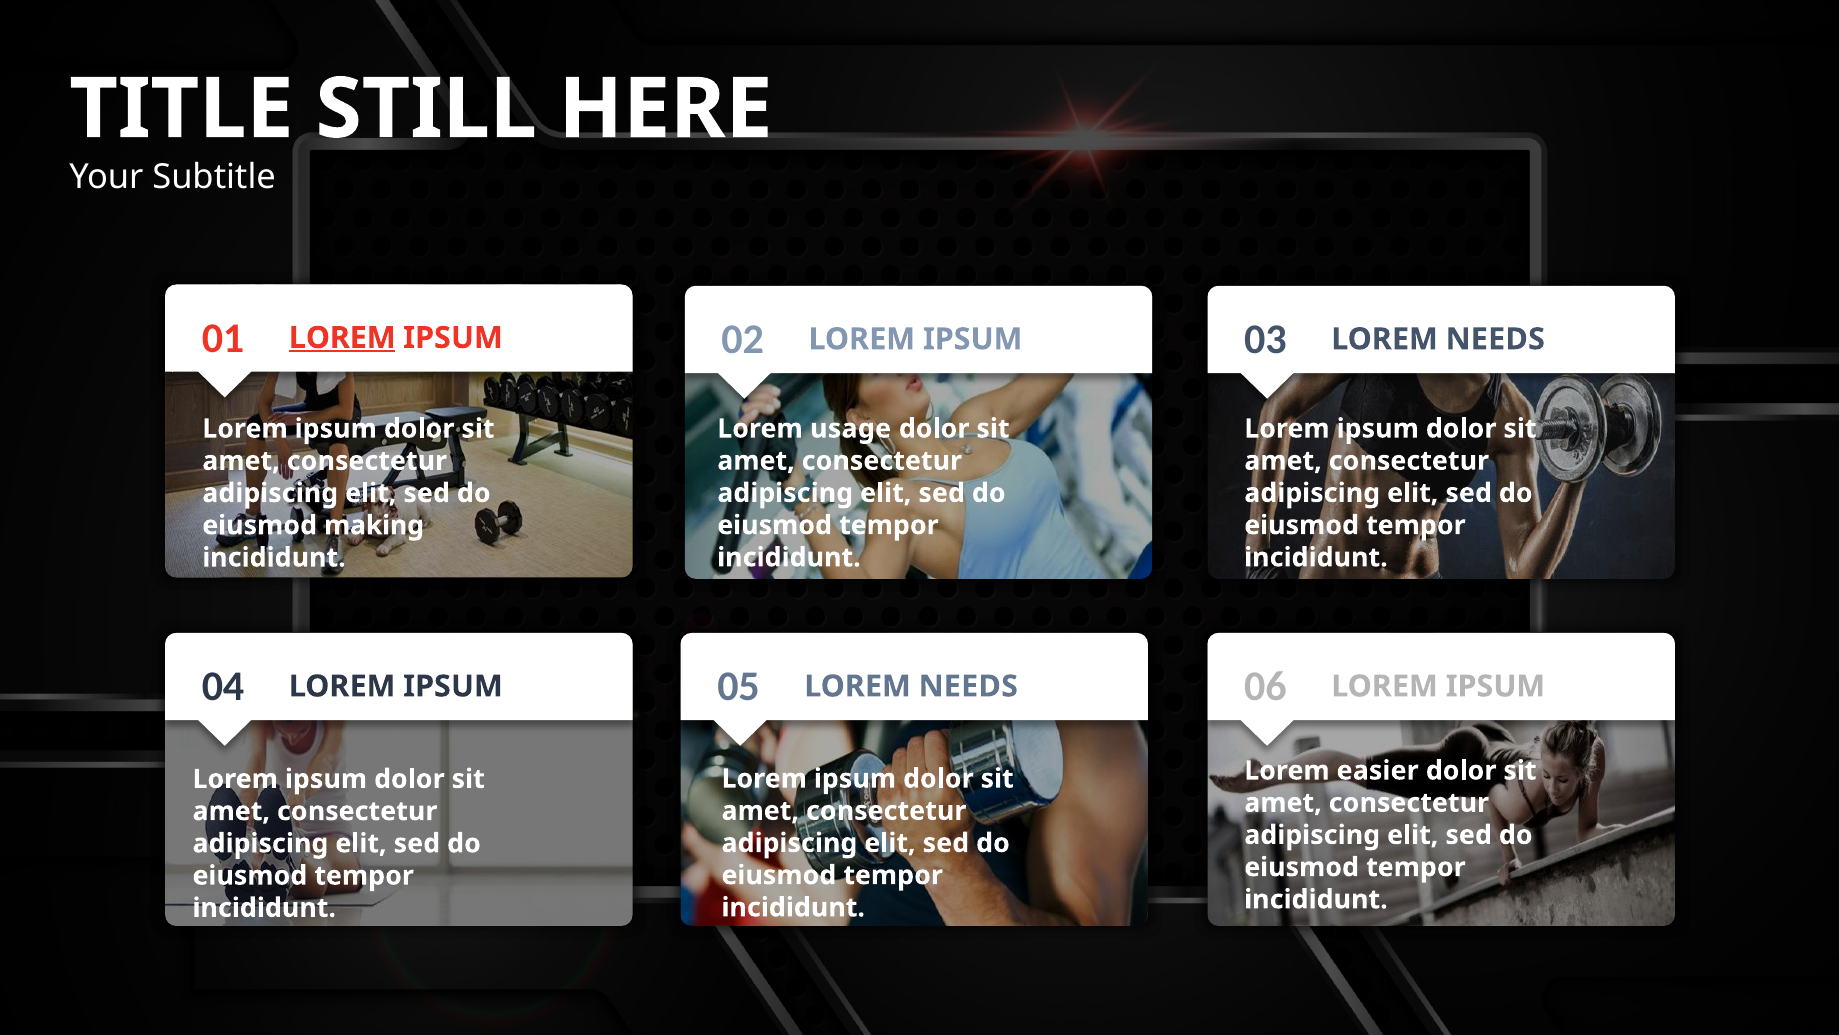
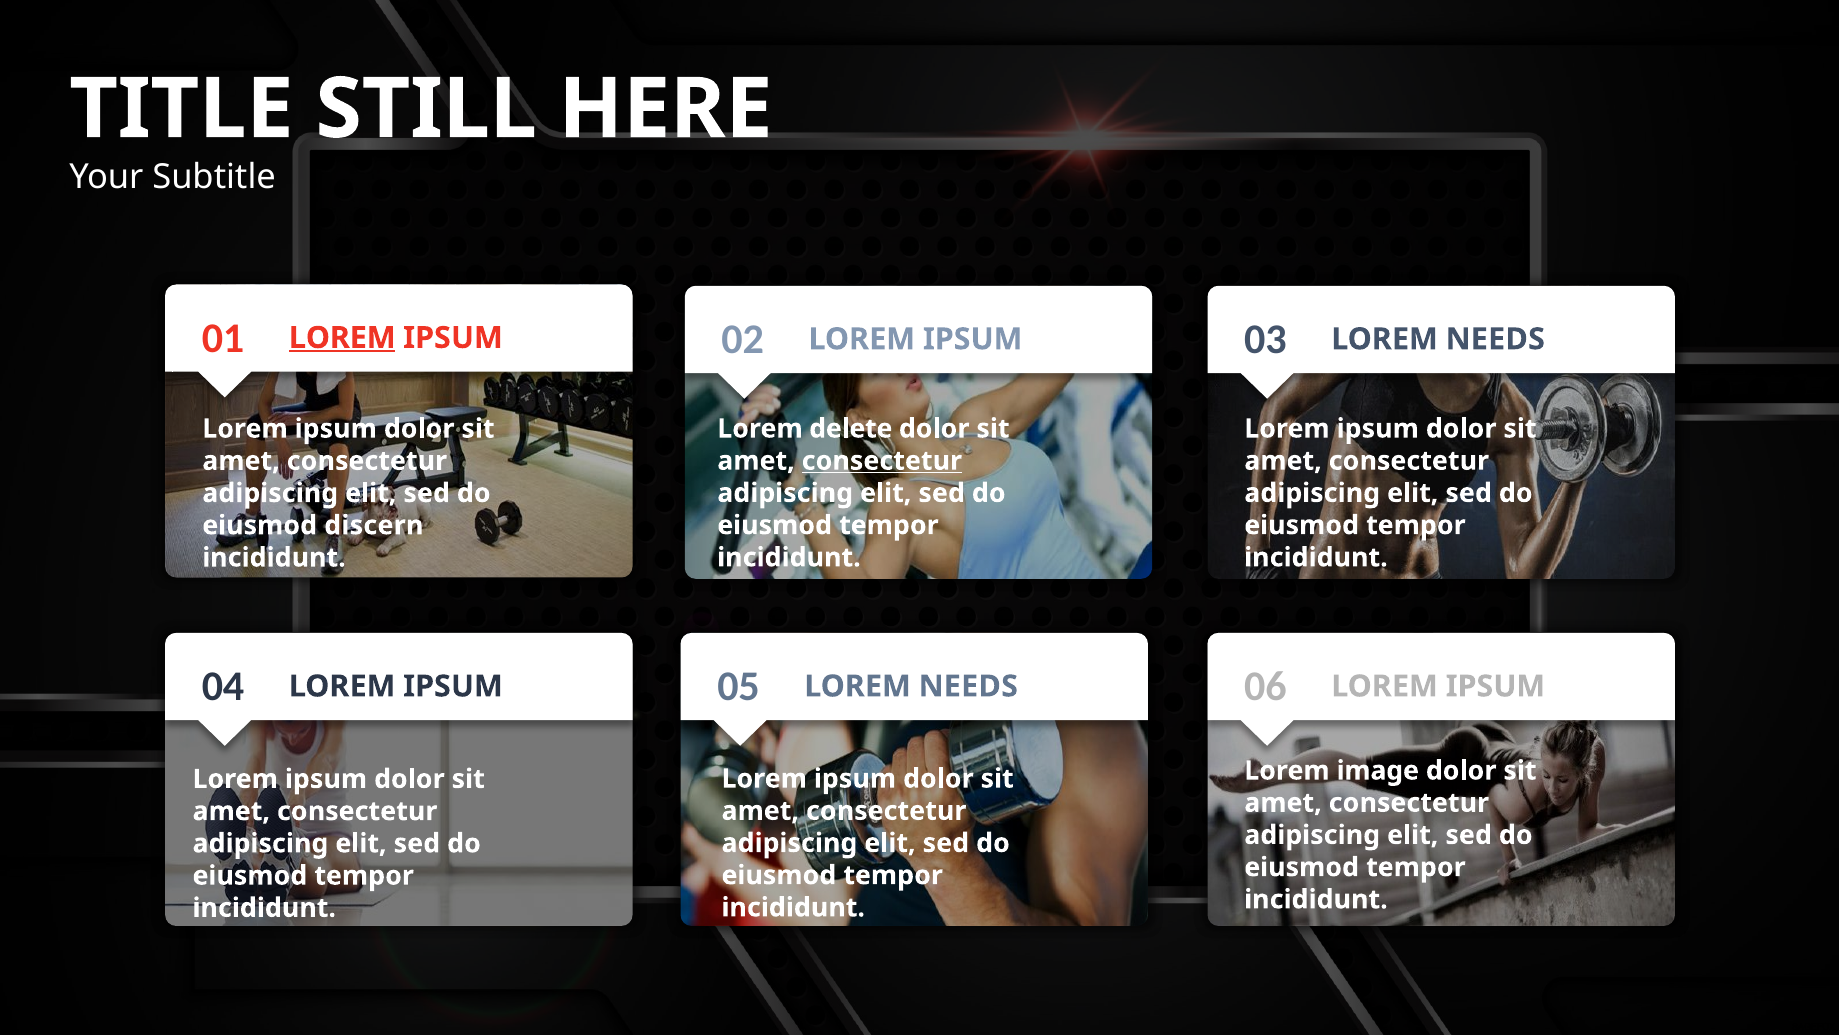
usage: usage -> delete (851, 428)
consectetur underline: none -> present (882, 461)
making: making -> discern (374, 525)
easier: easier -> image (1378, 770)
